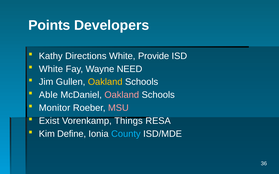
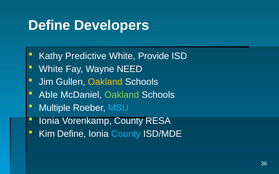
Points: Points -> Define (49, 25)
Directions: Directions -> Predictive (86, 56)
Oakland colour: pink -> light green (122, 95)
Monitor: Monitor -> Multiple (55, 108)
MSU colour: pink -> light blue (118, 108)
Exist: Exist -> Ionia (49, 121)
Vorenkamp Things: Things -> County (129, 121)
